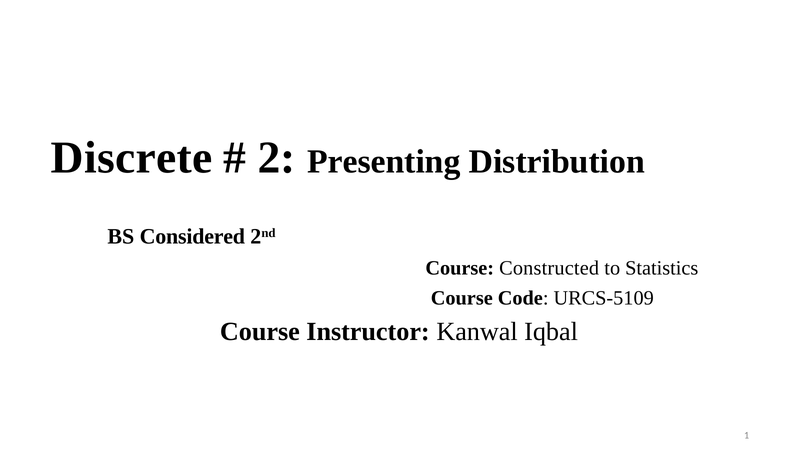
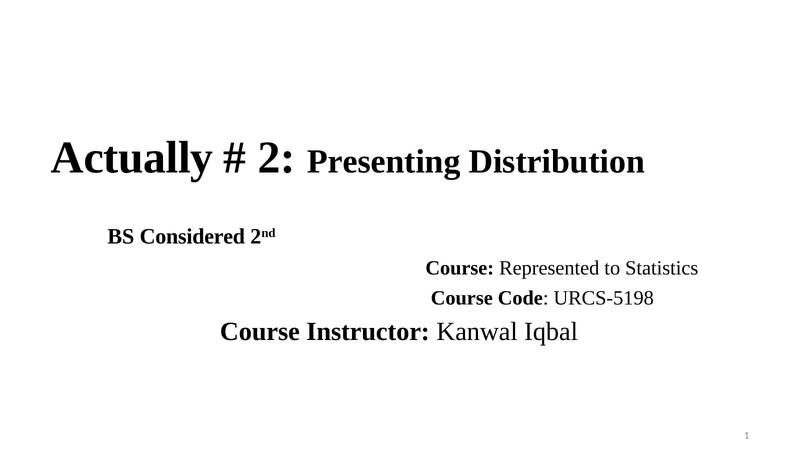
Discrete: Discrete -> Actually (132, 158)
Constructed: Constructed -> Represented (549, 268)
URCS-5109: URCS-5109 -> URCS-5198 (604, 298)
